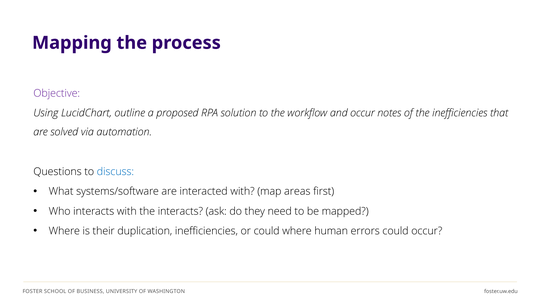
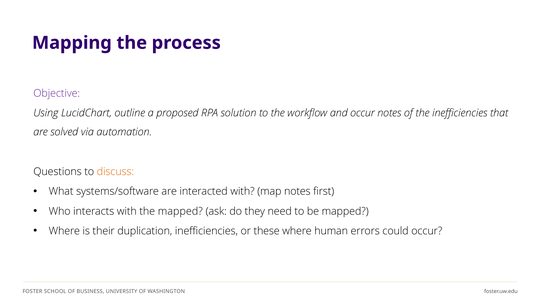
discuss colour: blue -> orange (115, 172)
map areas: areas -> notes (297, 192)
the interacts: interacts -> mapped (180, 212)
or could: could -> these (267, 231)
